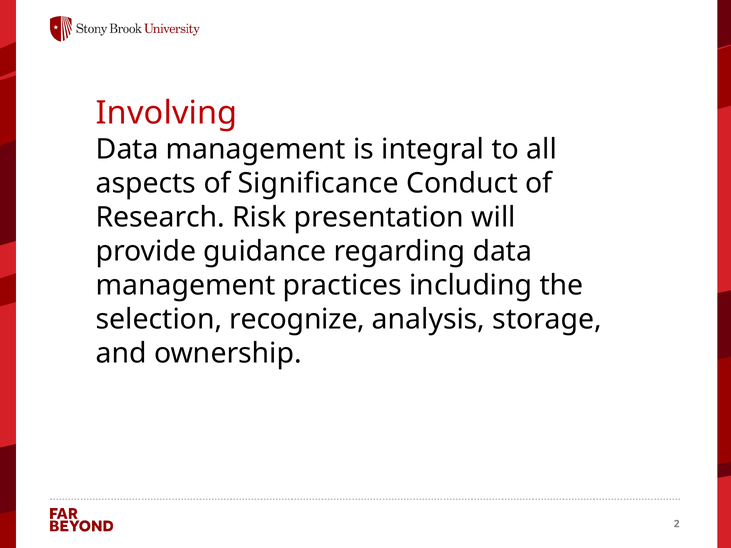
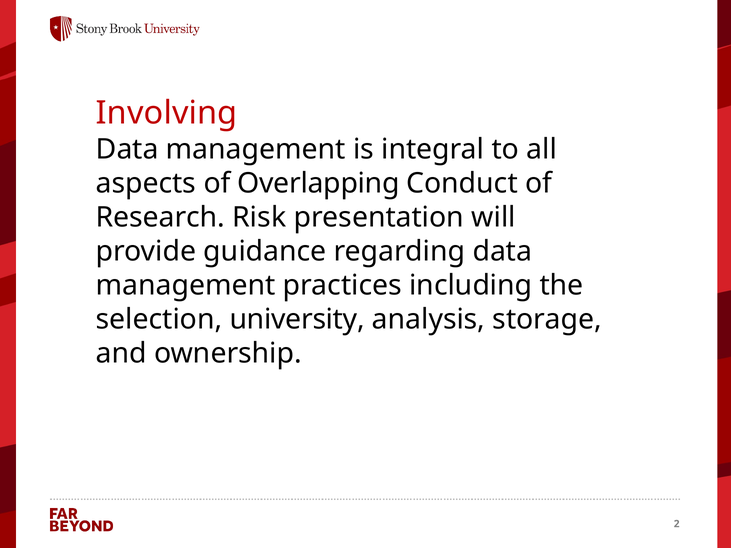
Significance: Significance -> Overlapping (318, 183)
recognize: recognize -> university (297, 320)
